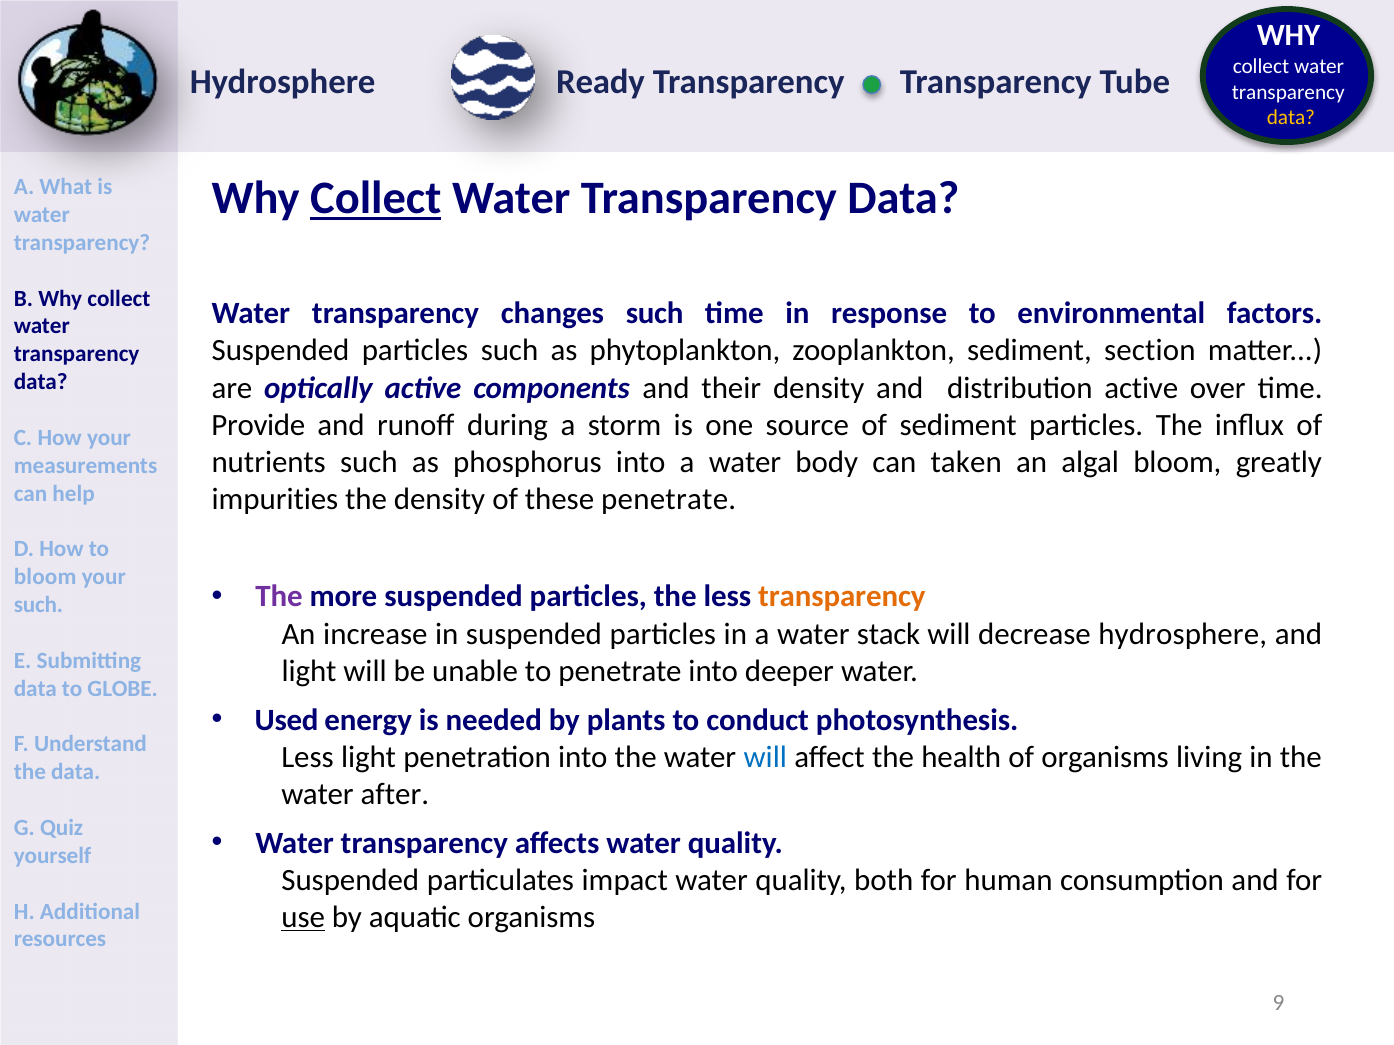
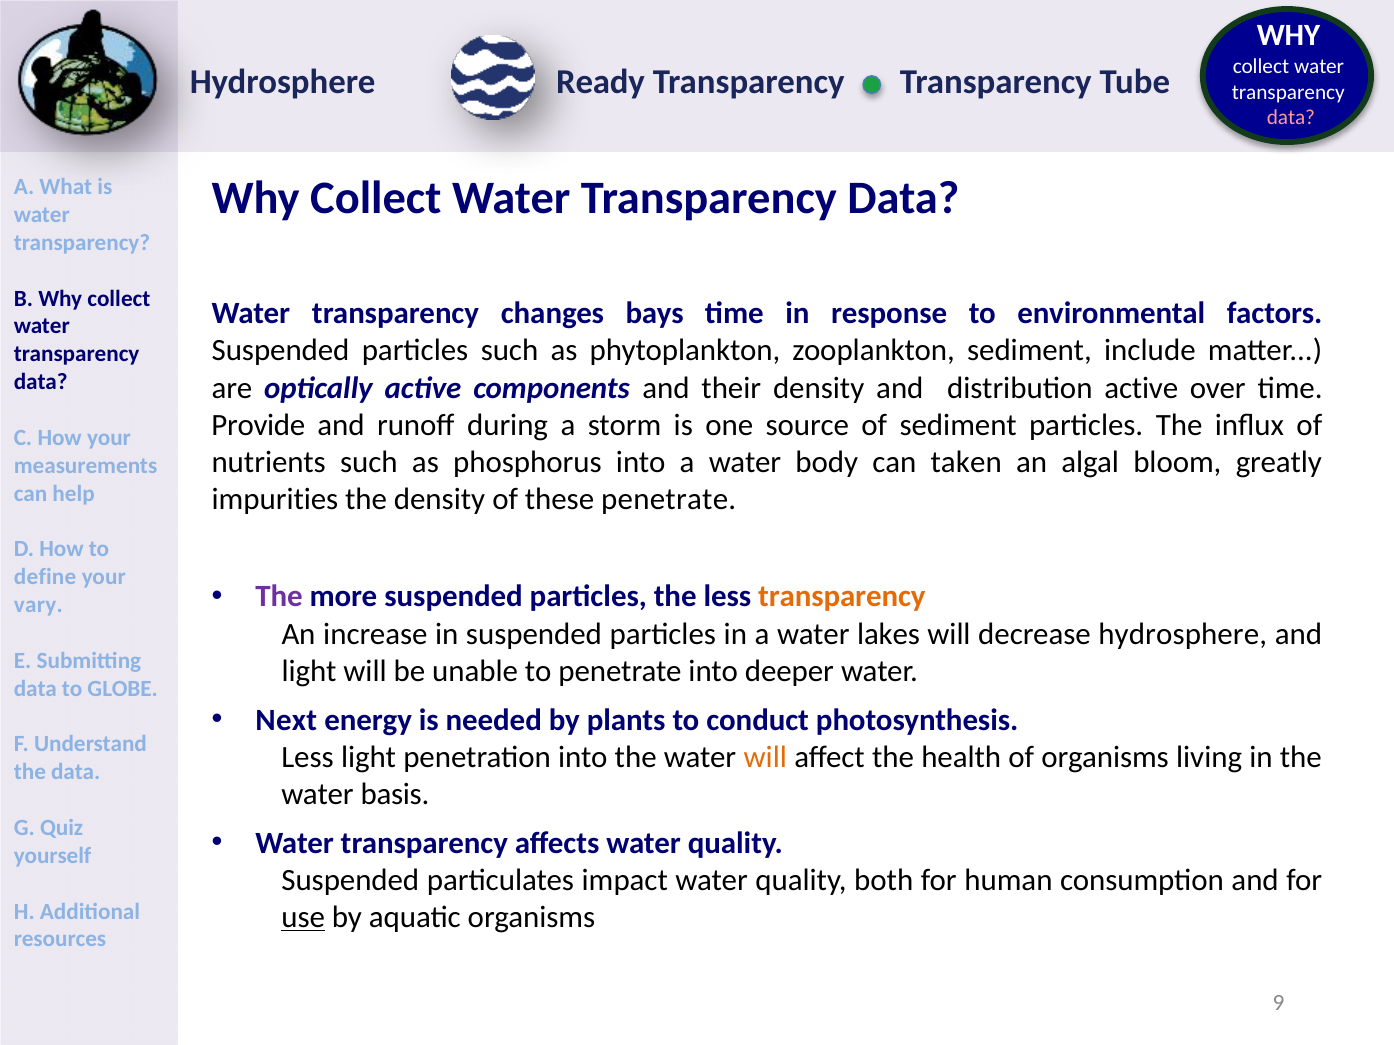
data colour: yellow -> pink (1291, 118)
Collect underline: present -> none (376, 199)
changes such: such -> bays (655, 314)
section: section -> include (1150, 351)
bloom: bloom -> define (45, 577)
such: such -> vary (38, 605)
stack: stack -> lakes (888, 634)
Used: Used -> Next (286, 720)
will colour: blue -> orange (765, 757)
after: after -> basis (395, 794)
